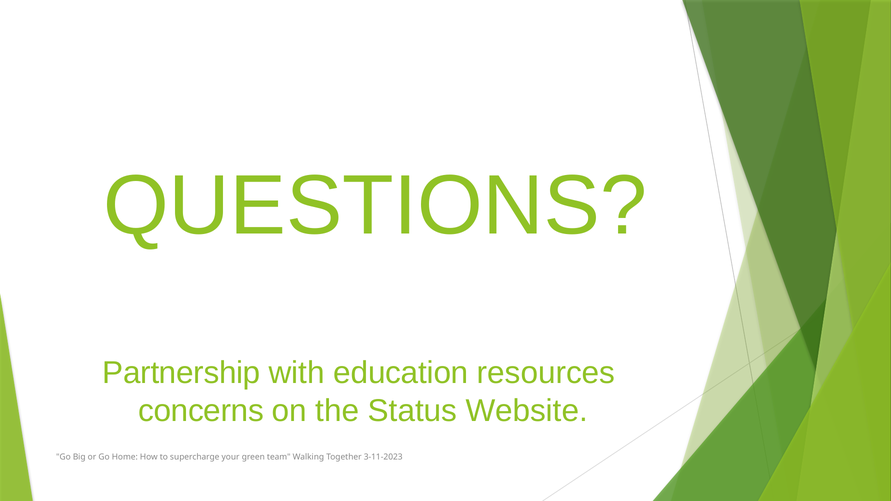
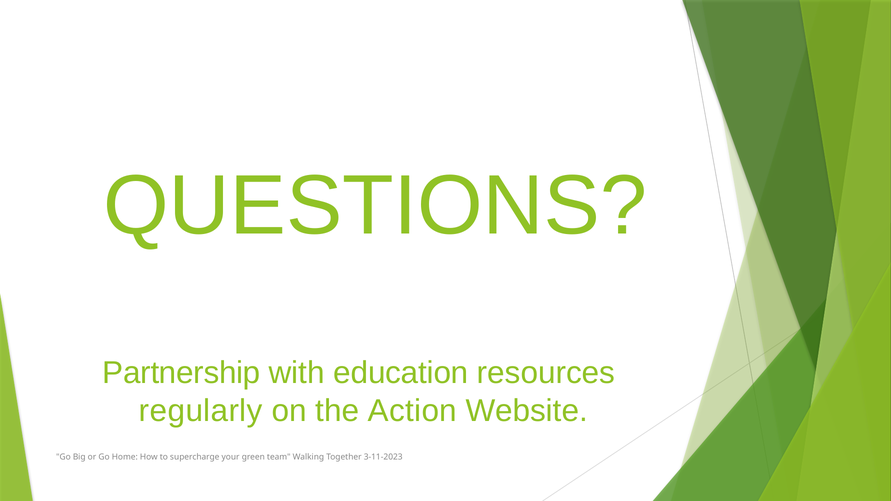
concerns: concerns -> regularly (201, 411)
Status: Status -> Action (412, 411)
